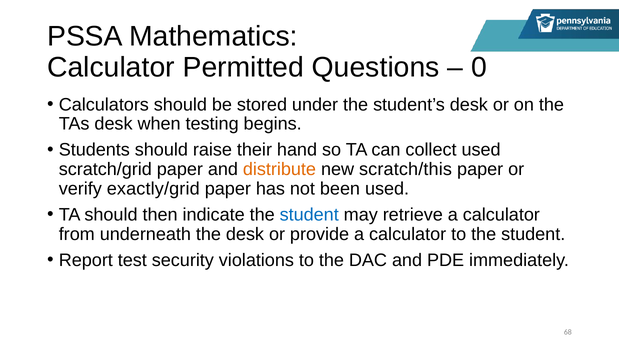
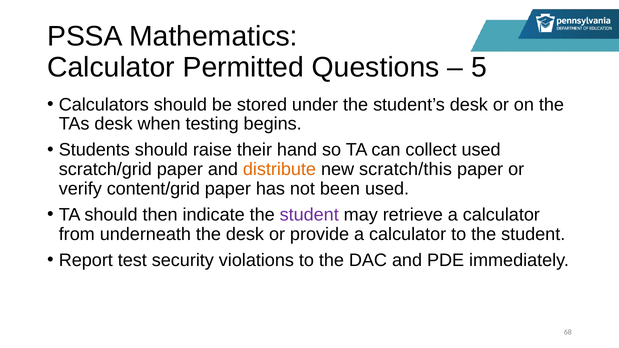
0: 0 -> 5 (479, 67)
exactly/grid: exactly/grid -> content/grid (153, 189)
student colour: blue -> purple (309, 215)
